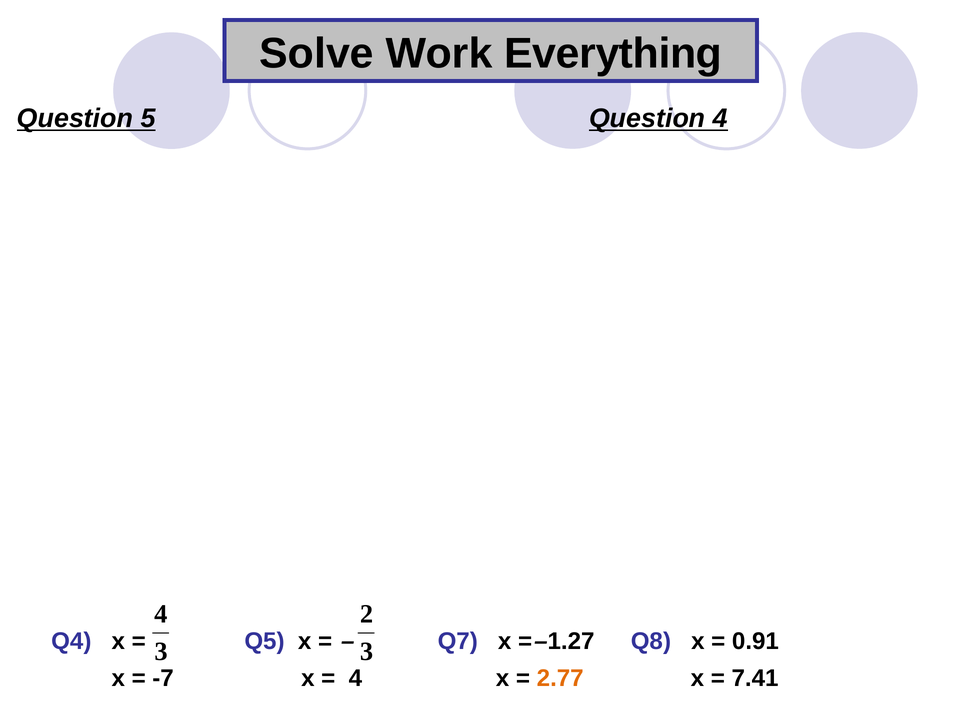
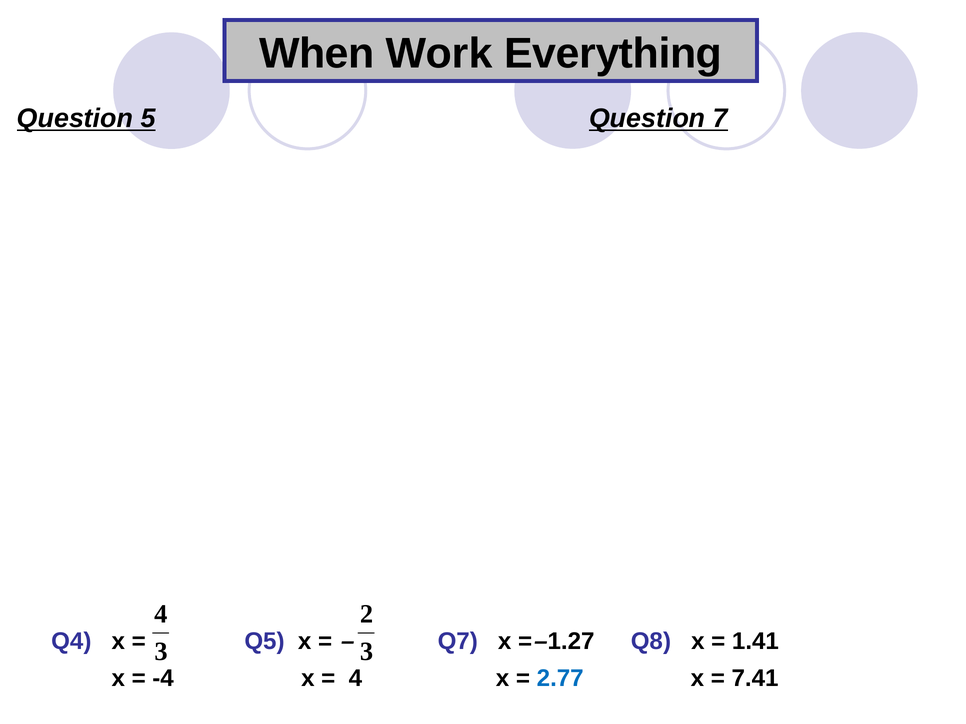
Solve: Solve -> When (317, 53)
Question 4: 4 -> 7 (720, 119)
0.91: 0.91 -> 1.41 (755, 642)
-7: -7 -> -4 (163, 679)
2.77 colour: orange -> blue (560, 679)
